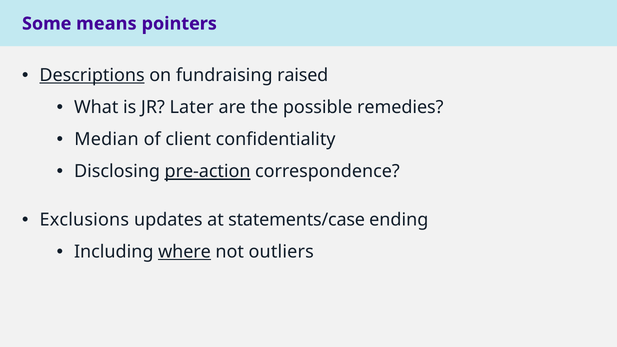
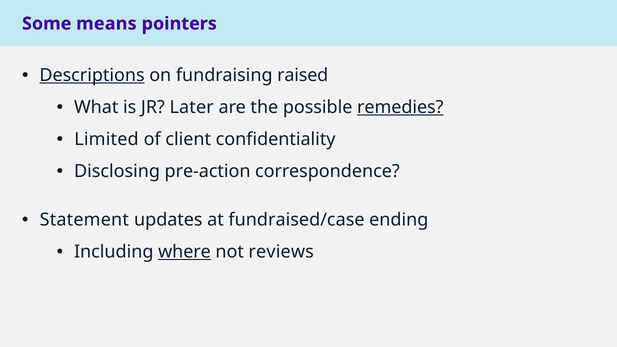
remedies underline: none -> present (400, 107)
Median: Median -> Limited (106, 139)
pre-action underline: present -> none (208, 172)
Exclusions: Exclusions -> Statement (84, 220)
statements/case: statements/case -> fundraised/case (297, 220)
outliers: outliers -> reviews (281, 252)
